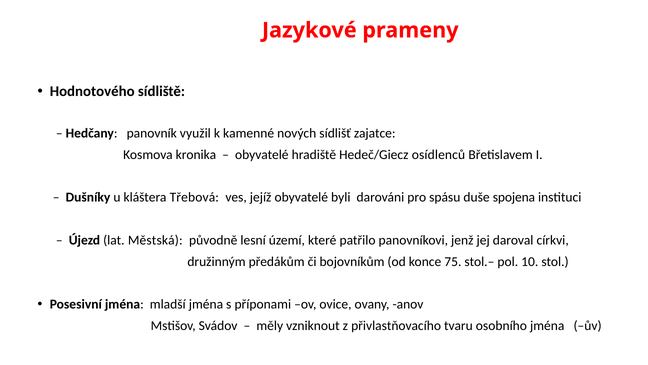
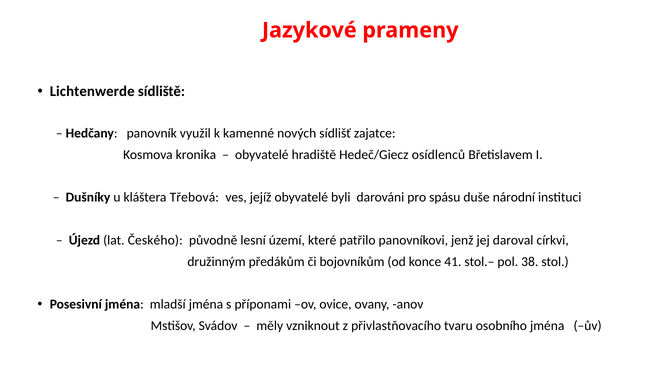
Hodnotového: Hodnotového -> Lichtenwerde (92, 91)
spojena: spojena -> národní (514, 197)
Městská: Městská -> Českého (155, 240)
75: 75 -> 41 (453, 261)
10: 10 -> 38 (530, 261)
